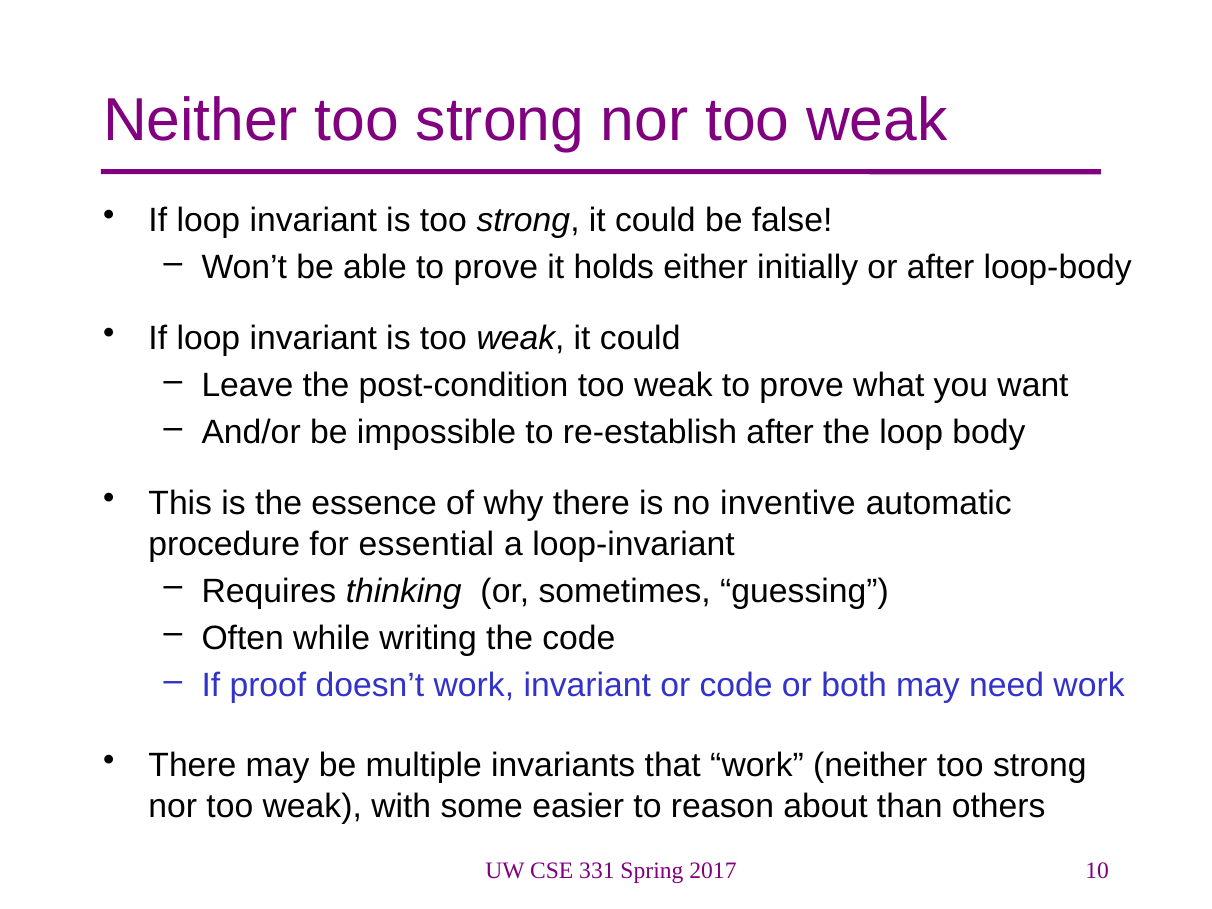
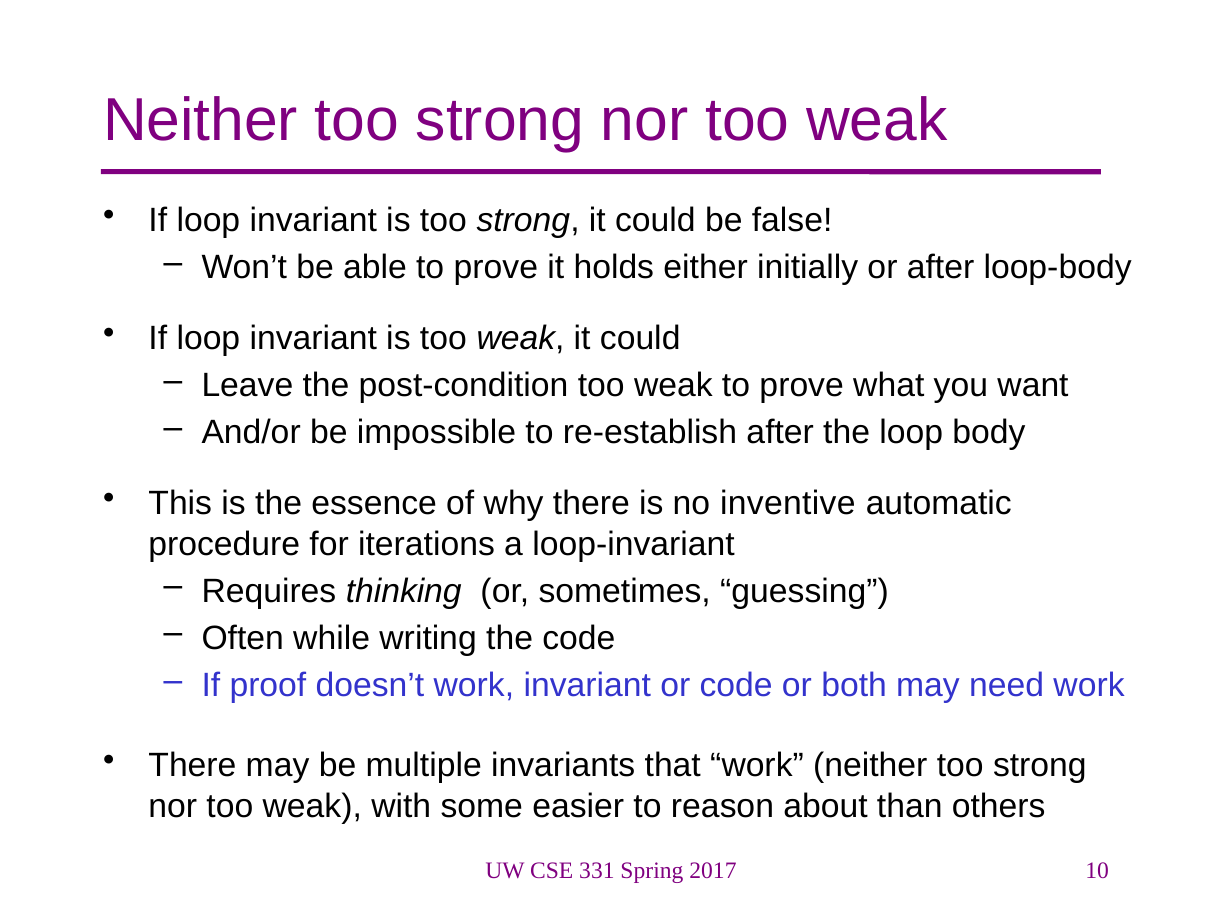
essential: essential -> iterations (426, 544)
